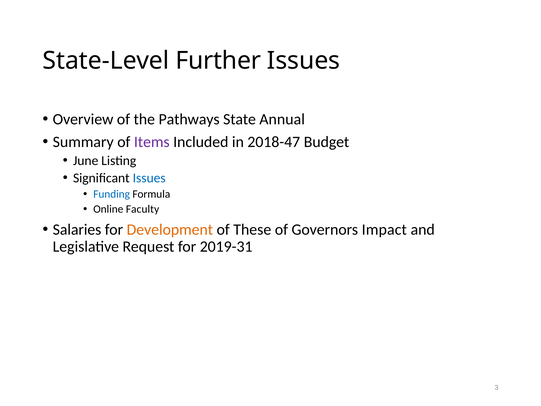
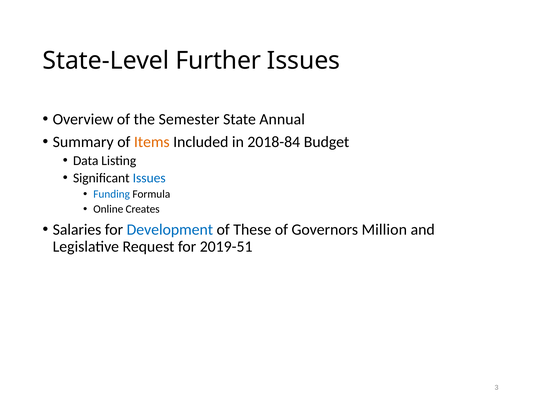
Pathways: Pathways -> Semester (189, 119)
Items colour: purple -> orange (152, 142)
2018-47: 2018-47 -> 2018-84 (274, 142)
June: June -> Data (86, 160)
Faculty: Faculty -> Creates (143, 209)
Development colour: orange -> blue (170, 229)
Impact: Impact -> Million (384, 229)
2019-31: 2019-31 -> 2019-51 (226, 246)
